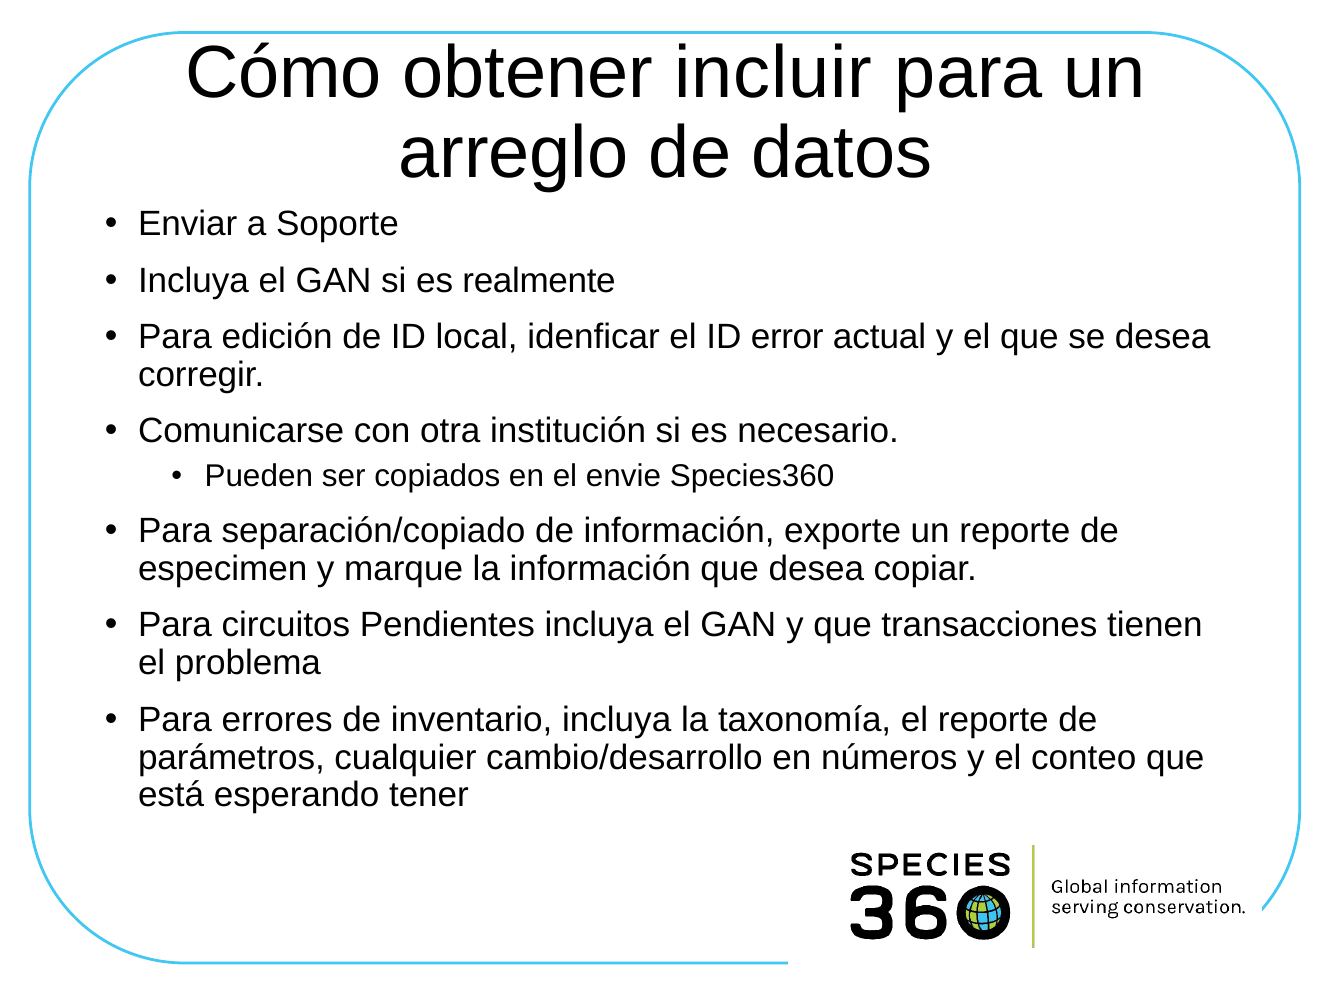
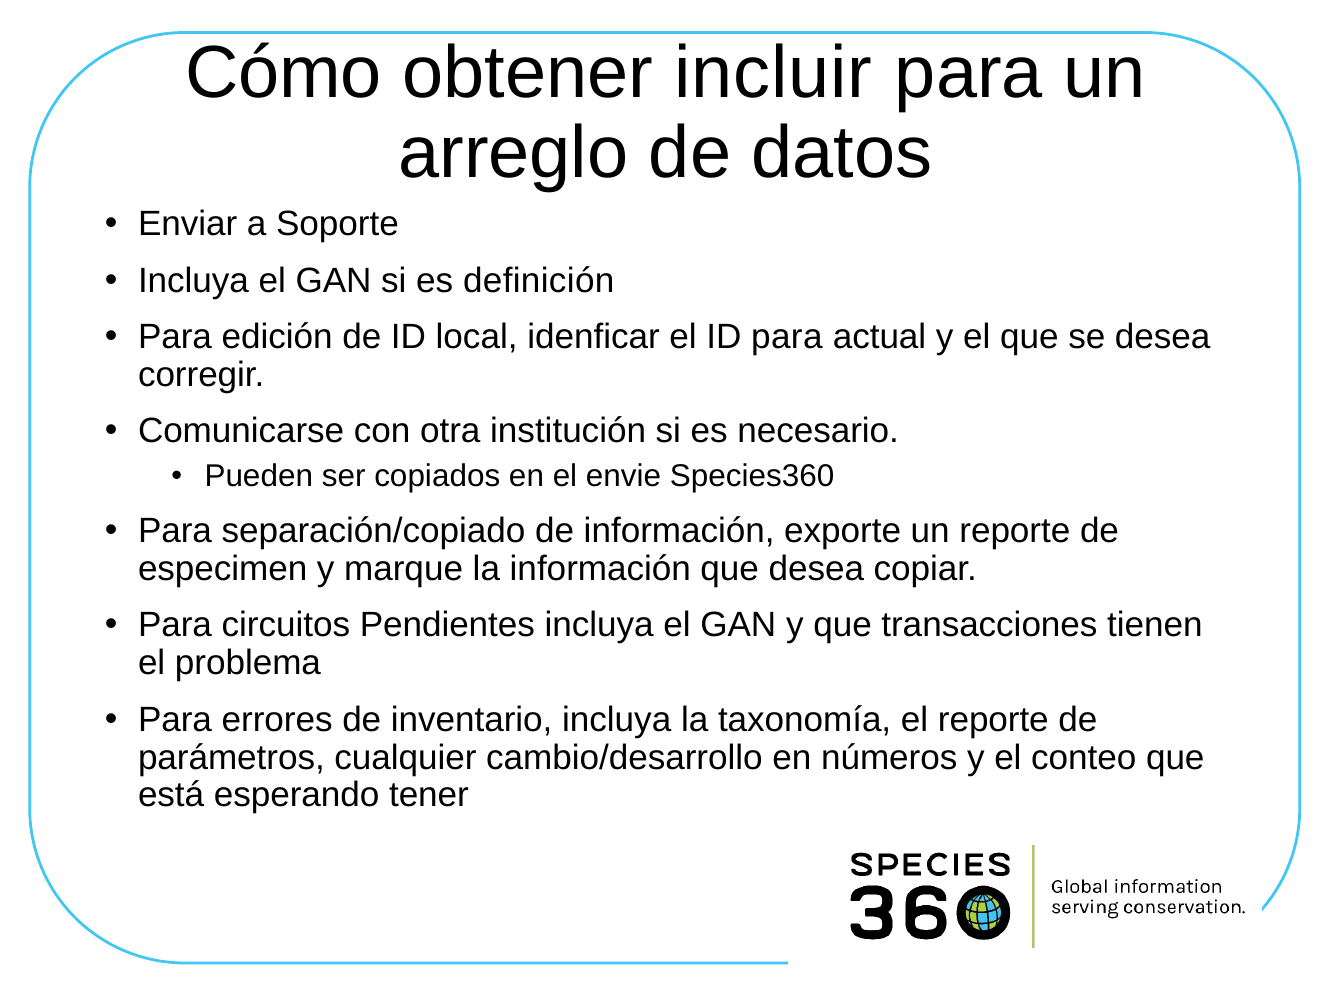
realmente: realmente -> definición (539, 281)
ID error: error -> para (787, 337)
